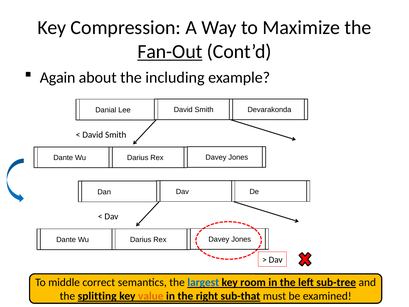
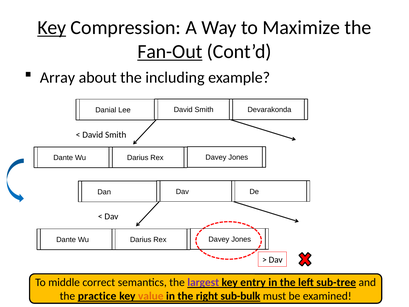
Key underline: none -> present (52, 28)
Again: Again -> Array (57, 77)
largest colour: blue -> purple (203, 282)
room: room -> entry (253, 282)
splitting: splitting -> practice (97, 296)
sub-that: sub-that -> sub-bulk (240, 296)
